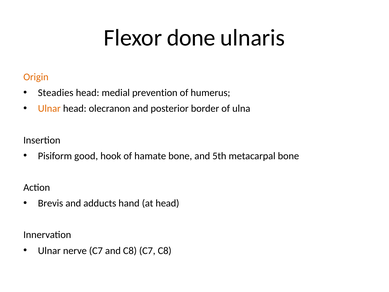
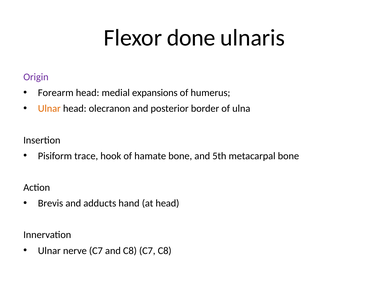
Origin colour: orange -> purple (36, 77)
Steadies: Steadies -> Forearm (56, 93)
prevention: prevention -> expansions (155, 93)
good: good -> trace (86, 156)
